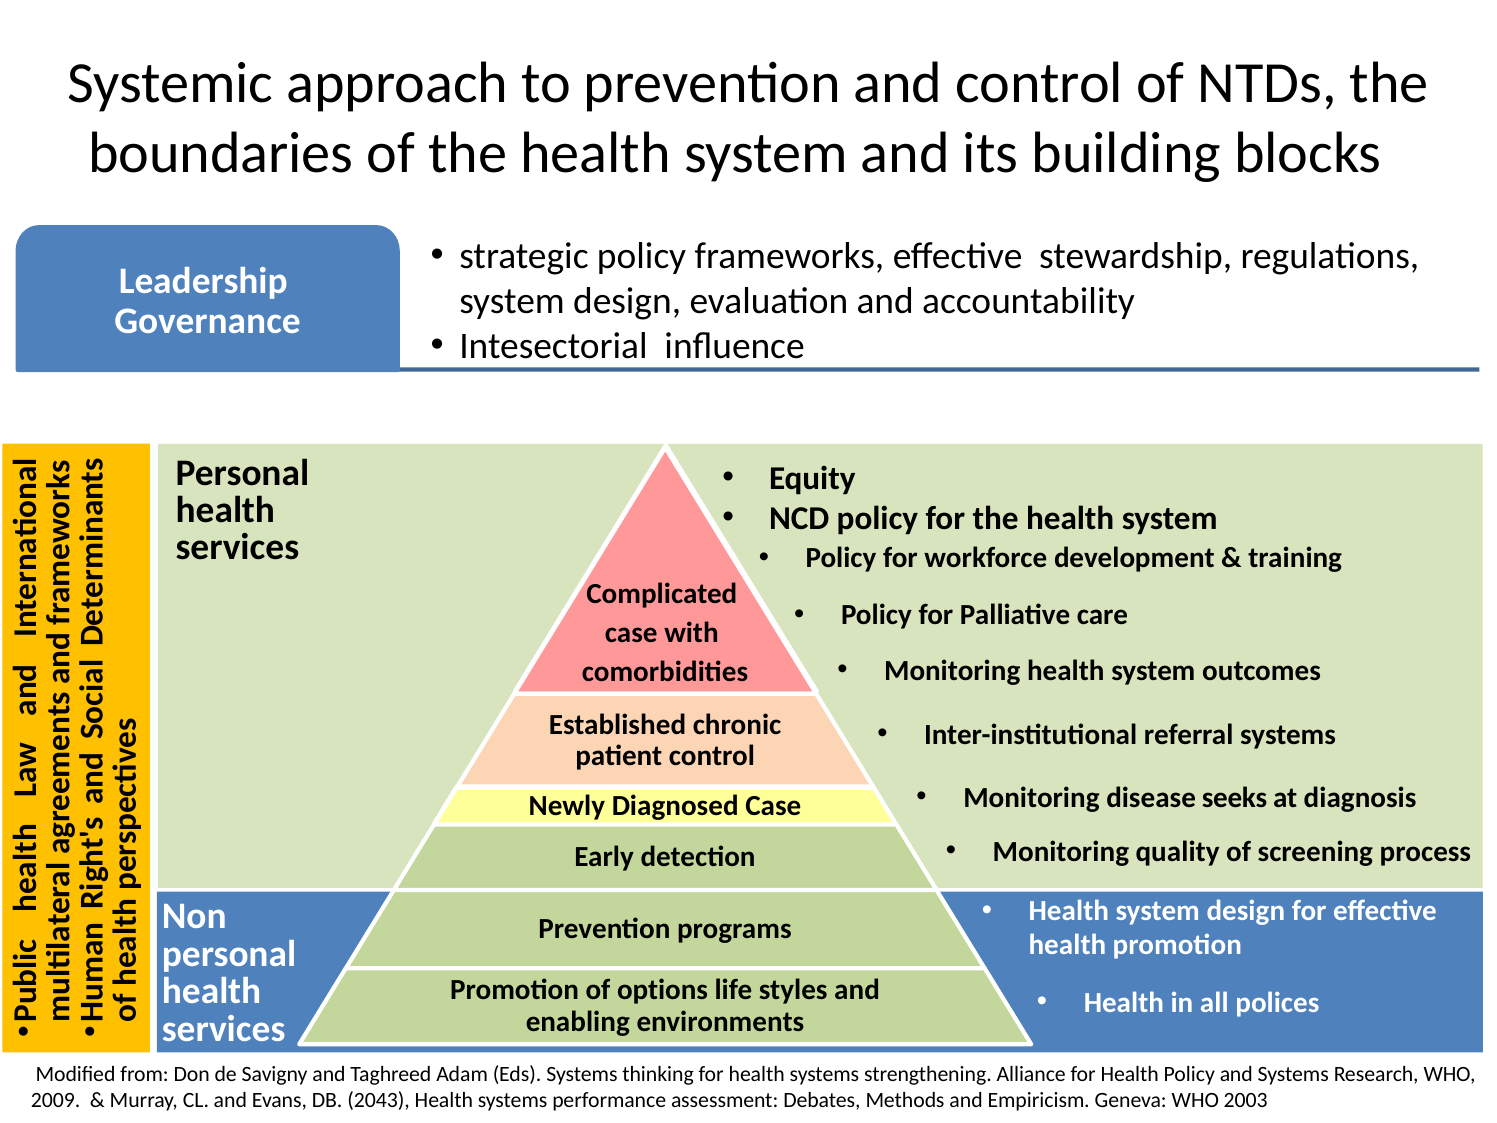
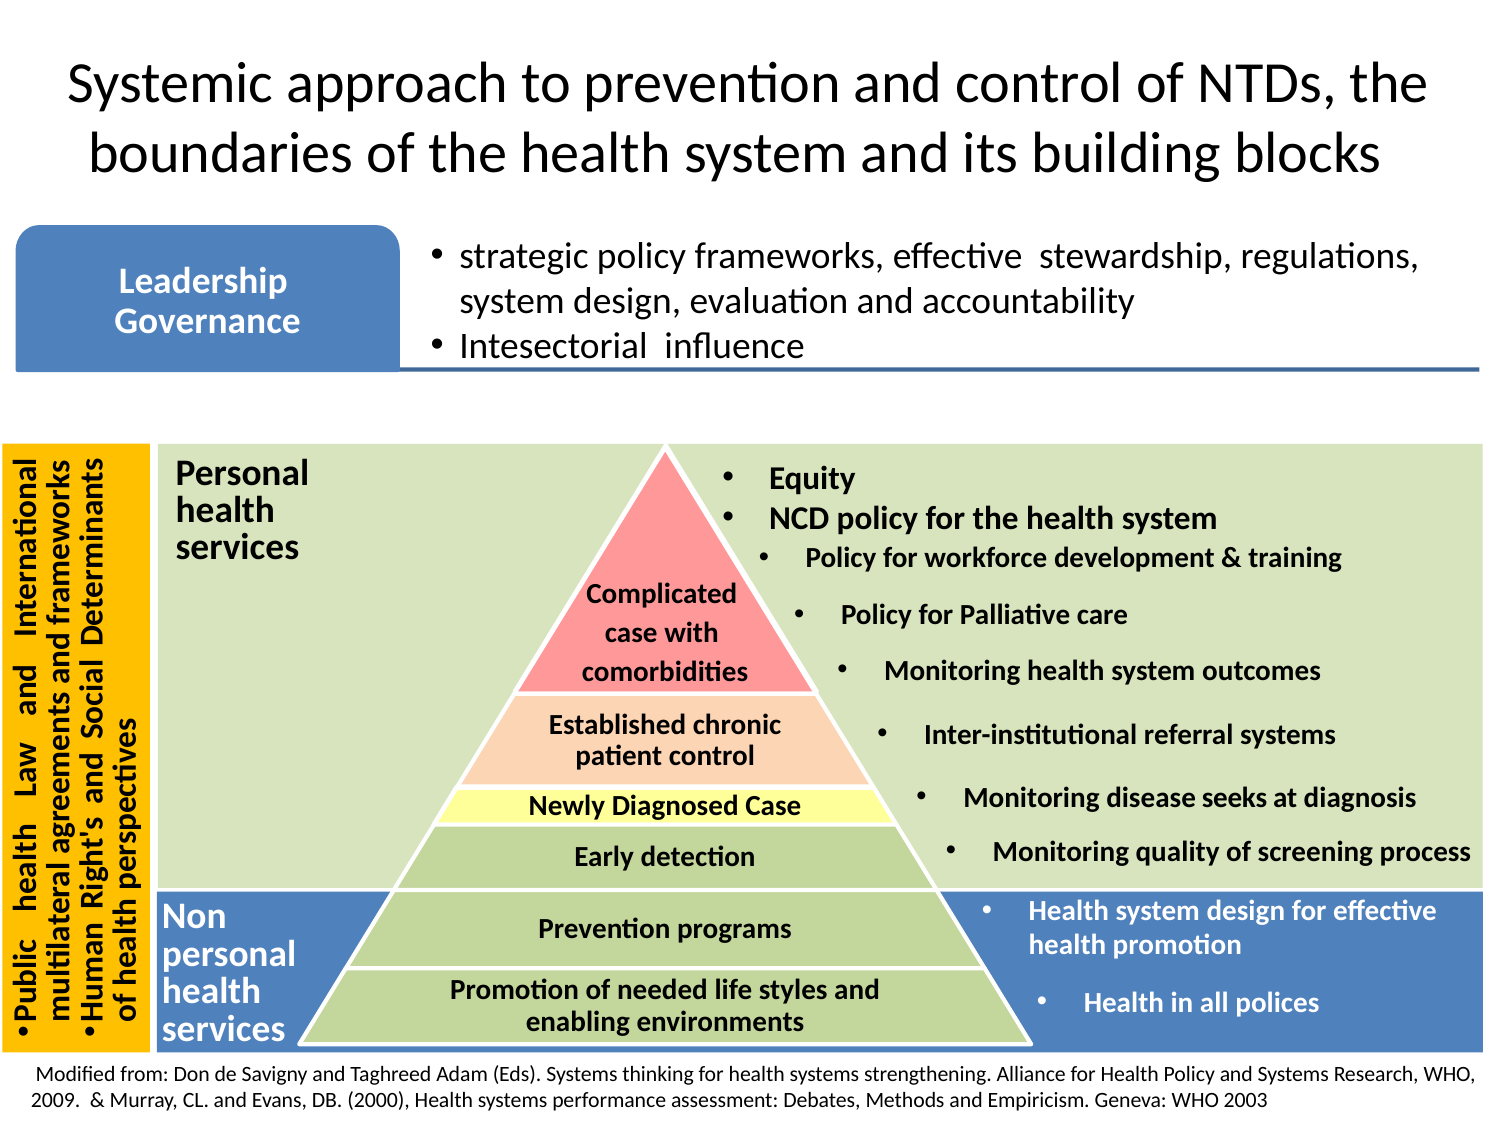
options: options -> needed (662, 990)
2043: 2043 -> 2000 (379, 1100)
